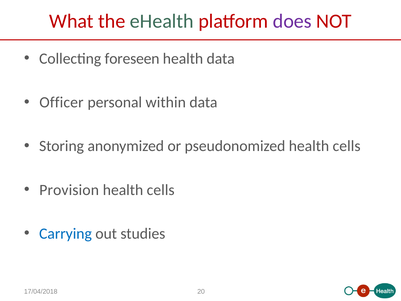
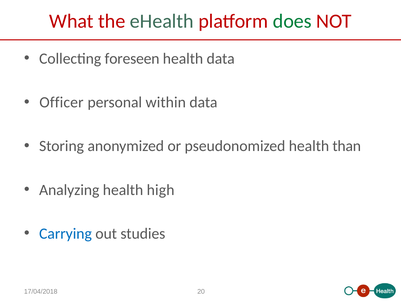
does colour: purple -> green (292, 21)
pseudonomized health cells: cells -> than (347, 146)
Provision: Provision -> Analyzing (69, 190)
cells: cells -> high (161, 190)
